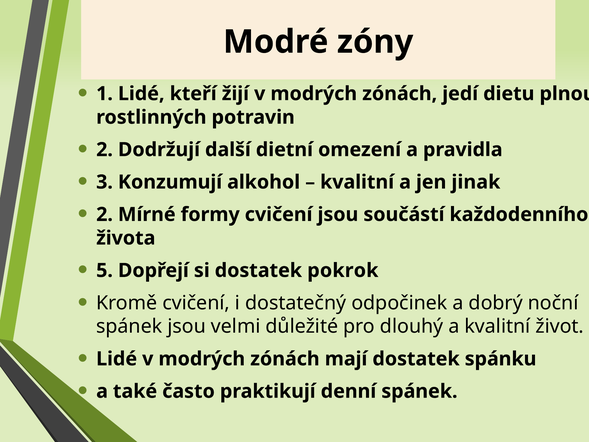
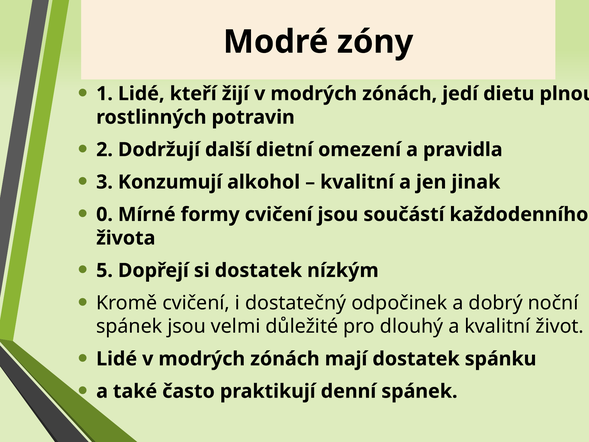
2: 2 -> 0 (105, 214)
pokrok: pokrok -> nízkým (343, 270)
